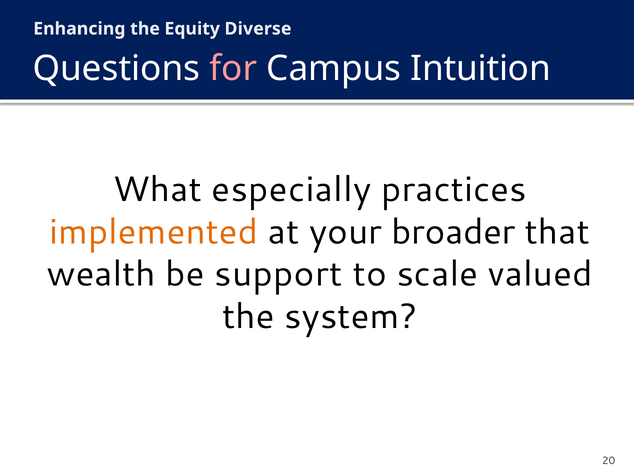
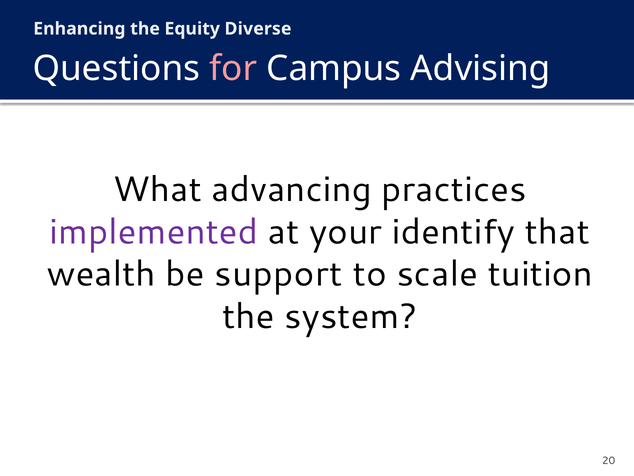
Intuition: Intuition -> Advising (481, 69)
especially: especially -> advancing (292, 189)
implemented colour: orange -> purple (154, 232)
broader: broader -> identify (453, 232)
valued: valued -> tuition (540, 274)
